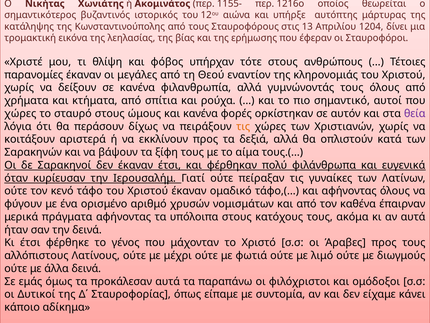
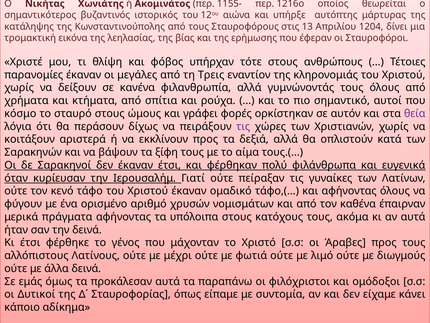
Θεού: Θεού -> Τρεις (211, 75)
χώρες: χώρες -> κόσμο (20, 113)
και κανένα: κανένα -> γράφει (200, 113)
τις colour: orange -> purple (243, 126)
